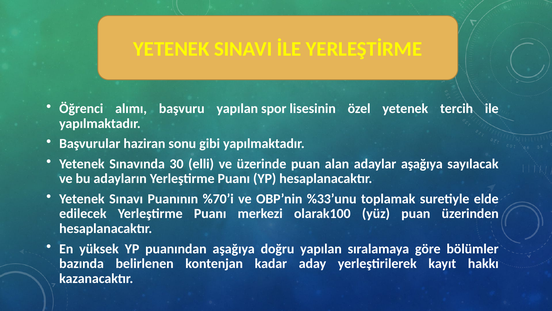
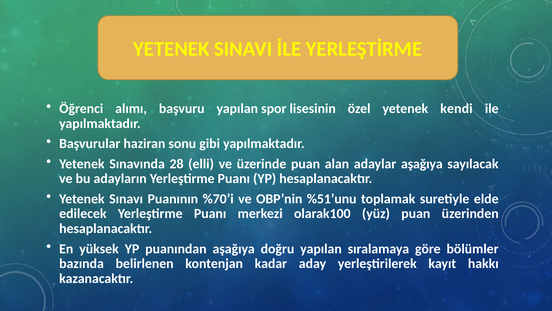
tercih: tercih -> kendi (456, 109)
30: 30 -> 28 (177, 164)
%33’unu: %33’unu -> %51’unu (332, 199)
